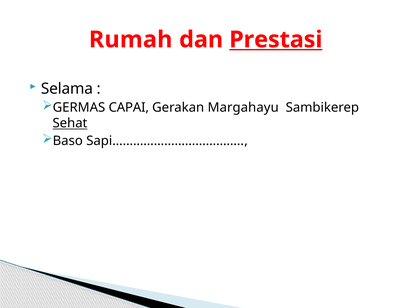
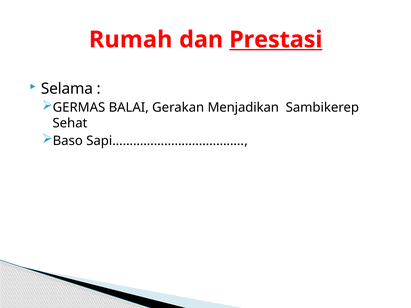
CAPAI: CAPAI -> BALAI (129, 108)
Margahayu: Margahayu -> Menjadikan (243, 108)
Sehat underline: present -> none (70, 123)
